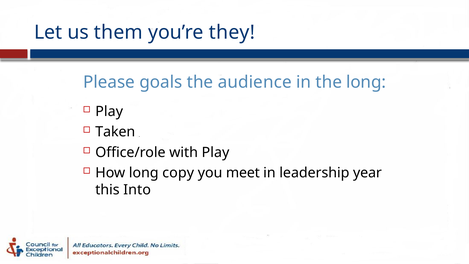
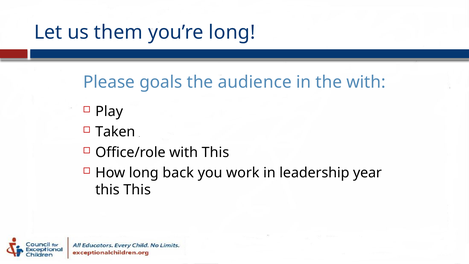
you’re they: they -> long (232, 32)
the long: long -> with (366, 82)
with Play: Play -> This (215, 152)
copy: copy -> back (178, 173)
meet: meet -> work (243, 173)
this Into: Into -> This (137, 190)
